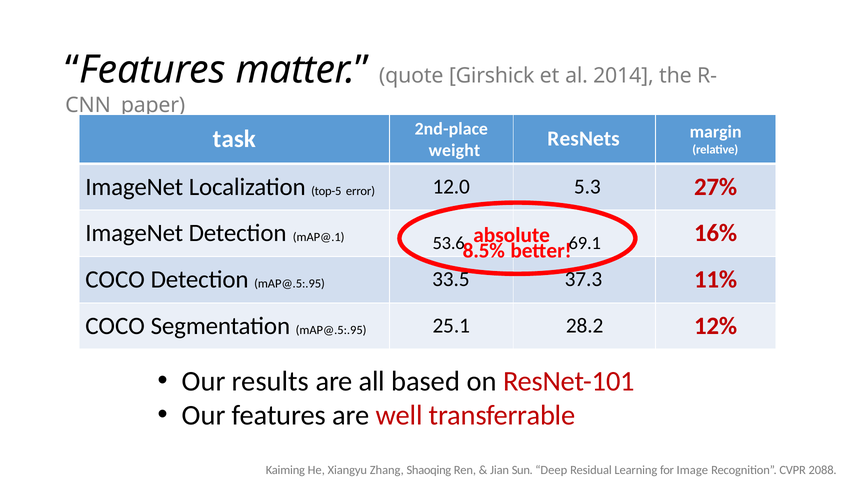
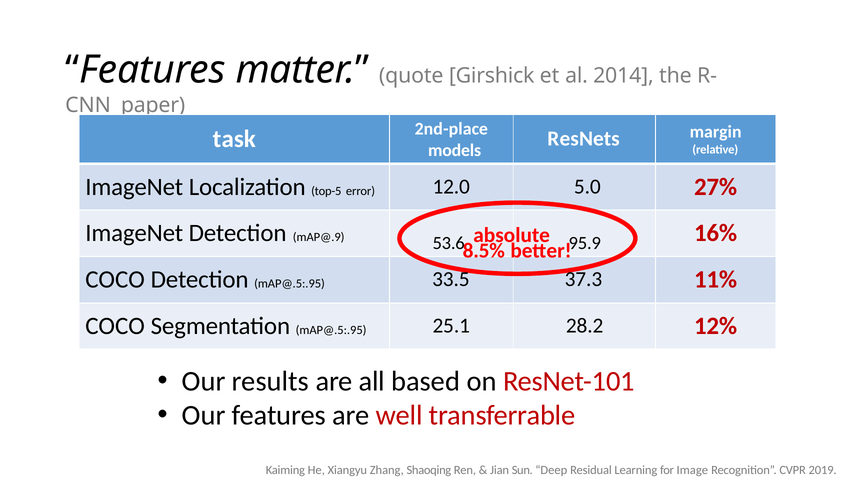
weight: weight -> models (455, 150)
5.3: 5.3 -> 5.0 (587, 187)
mAP@.1: mAP@.1 -> mAP@.9 (319, 237)
69.1: 69.1 -> 95.9 (585, 243)
2088: 2088 -> 2019 (823, 470)
